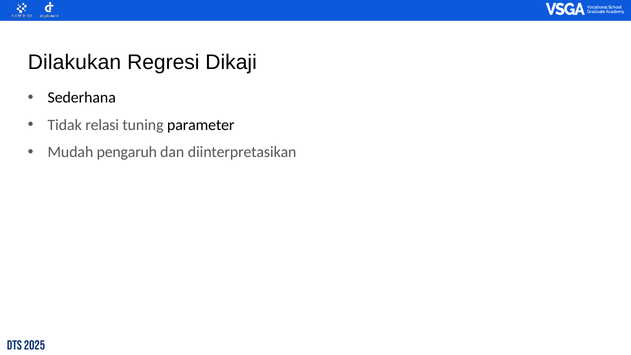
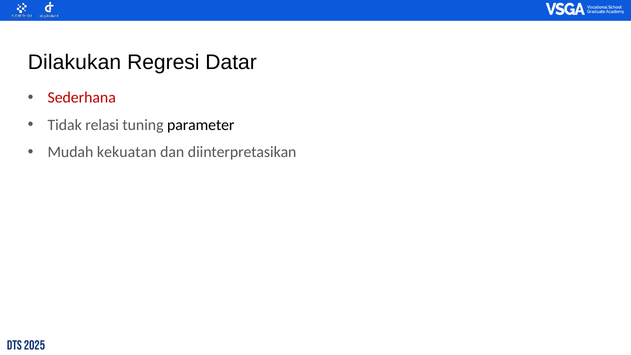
Dikaji: Dikaji -> Datar (231, 62)
Sederhana colour: black -> red (82, 98)
pengaruh: pengaruh -> kekuatan (127, 152)
